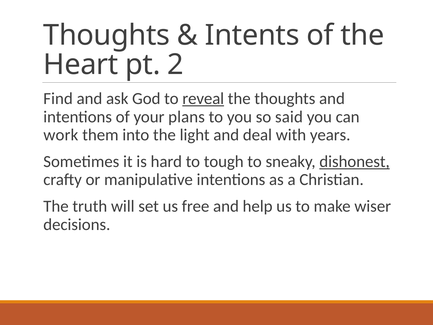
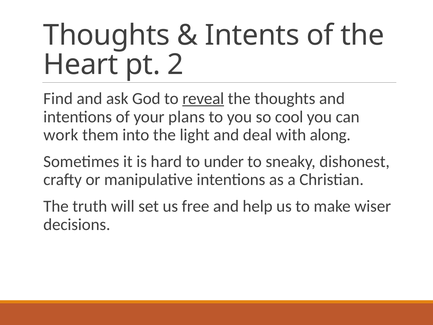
said: said -> cool (289, 117)
years: years -> along (330, 135)
tough: tough -> under (224, 161)
dishonest underline: present -> none (355, 161)
